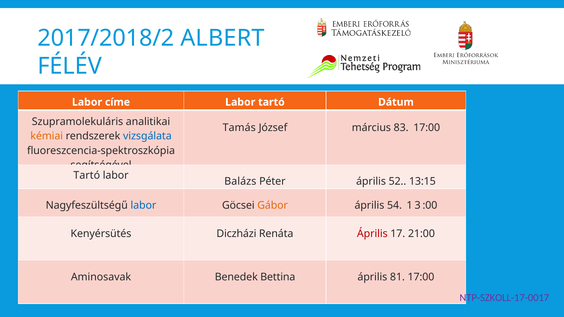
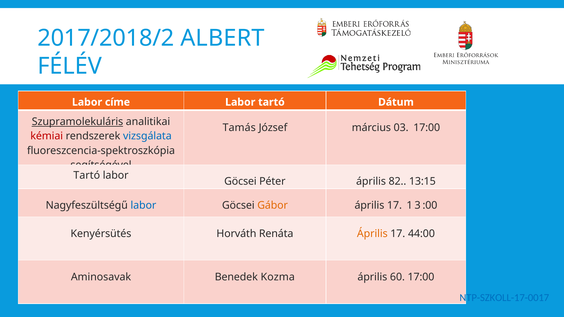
Szupramolekuláris underline: none -> present (77, 122)
83: 83 -> 03 (401, 128)
kémiai colour: orange -> red (47, 136)
Balázs: Balázs -> Göcsei (240, 182)
52: 52 -> 82 (397, 182)
54: 54 -> 17 (394, 206)
Diczházi: Diczházi -> Horváth (236, 234)
Április colour: red -> orange (372, 234)
21:00: 21:00 -> 44:00 (421, 234)
Bettina: Bettina -> Kozma (278, 277)
81: 81 -> 60 (397, 277)
NTP-SZKOLL-17-0017 colour: purple -> blue (504, 298)
